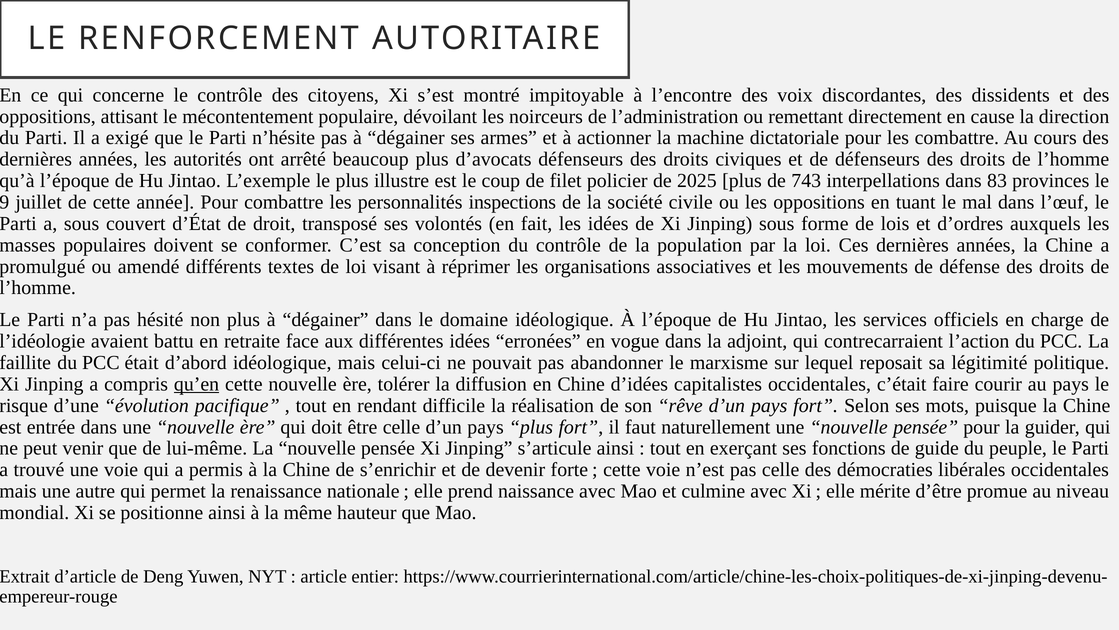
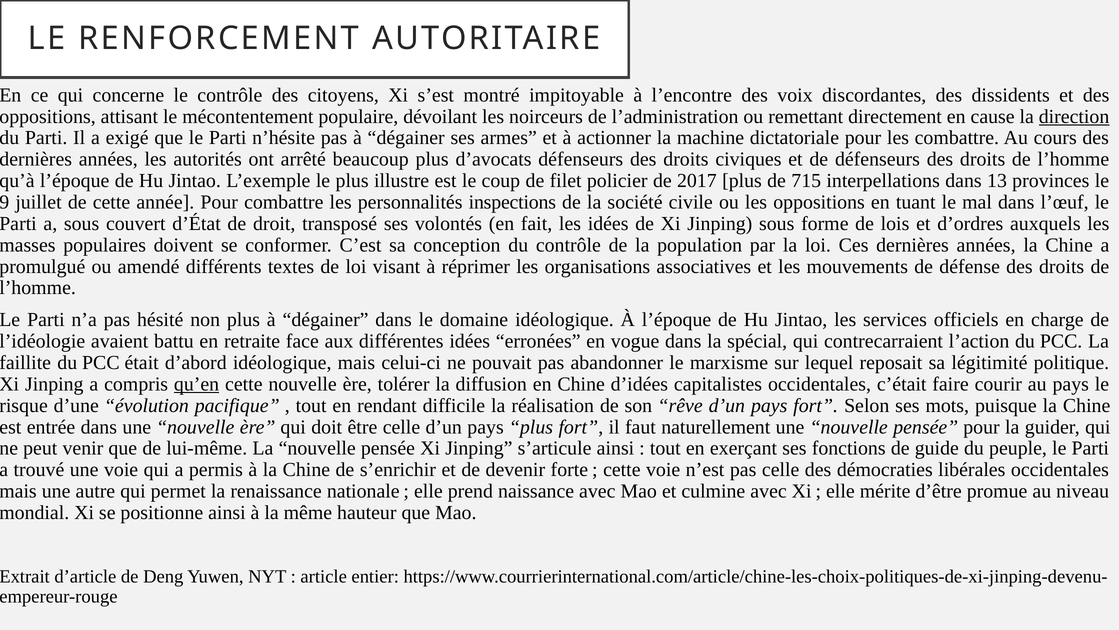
direction underline: none -> present (1074, 116)
2025: 2025 -> 2017 (697, 181)
743: 743 -> 715 (806, 181)
83: 83 -> 13 (997, 181)
adjoint: adjoint -> spécial (757, 341)
